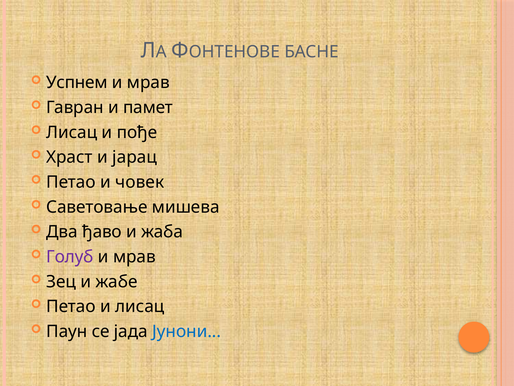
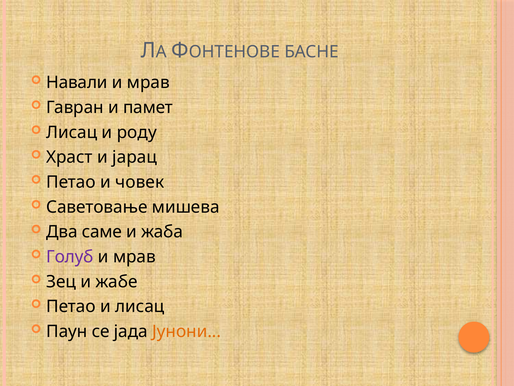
Успнем: Успнем -> Навали (77, 83)
пође: пође -> роду (137, 132)
ђаво: ђаво -> саме (102, 232)
Јунони colour: blue -> orange (187, 331)
